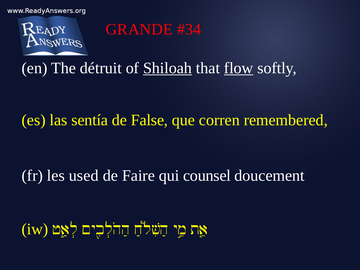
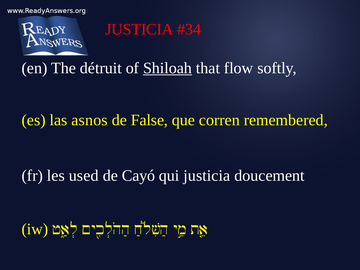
GRANDE: GRANDE -> JUSTICIA (139, 29)
flow underline: present -> none (239, 68)
sentía: sentía -> asnos (90, 120)
Faire: Faire -> Cayó (139, 176)
qui counsel: counsel -> justicia (207, 176)
